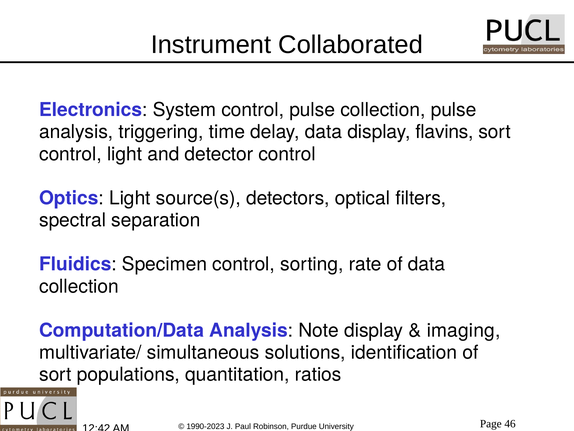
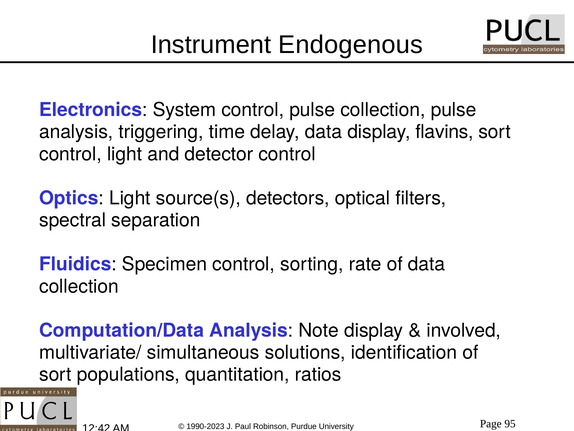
Collaborated: Collaborated -> Endogenous (351, 45)
imaging: imaging -> involved (464, 330)
46: 46 -> 95 (510, 423)
